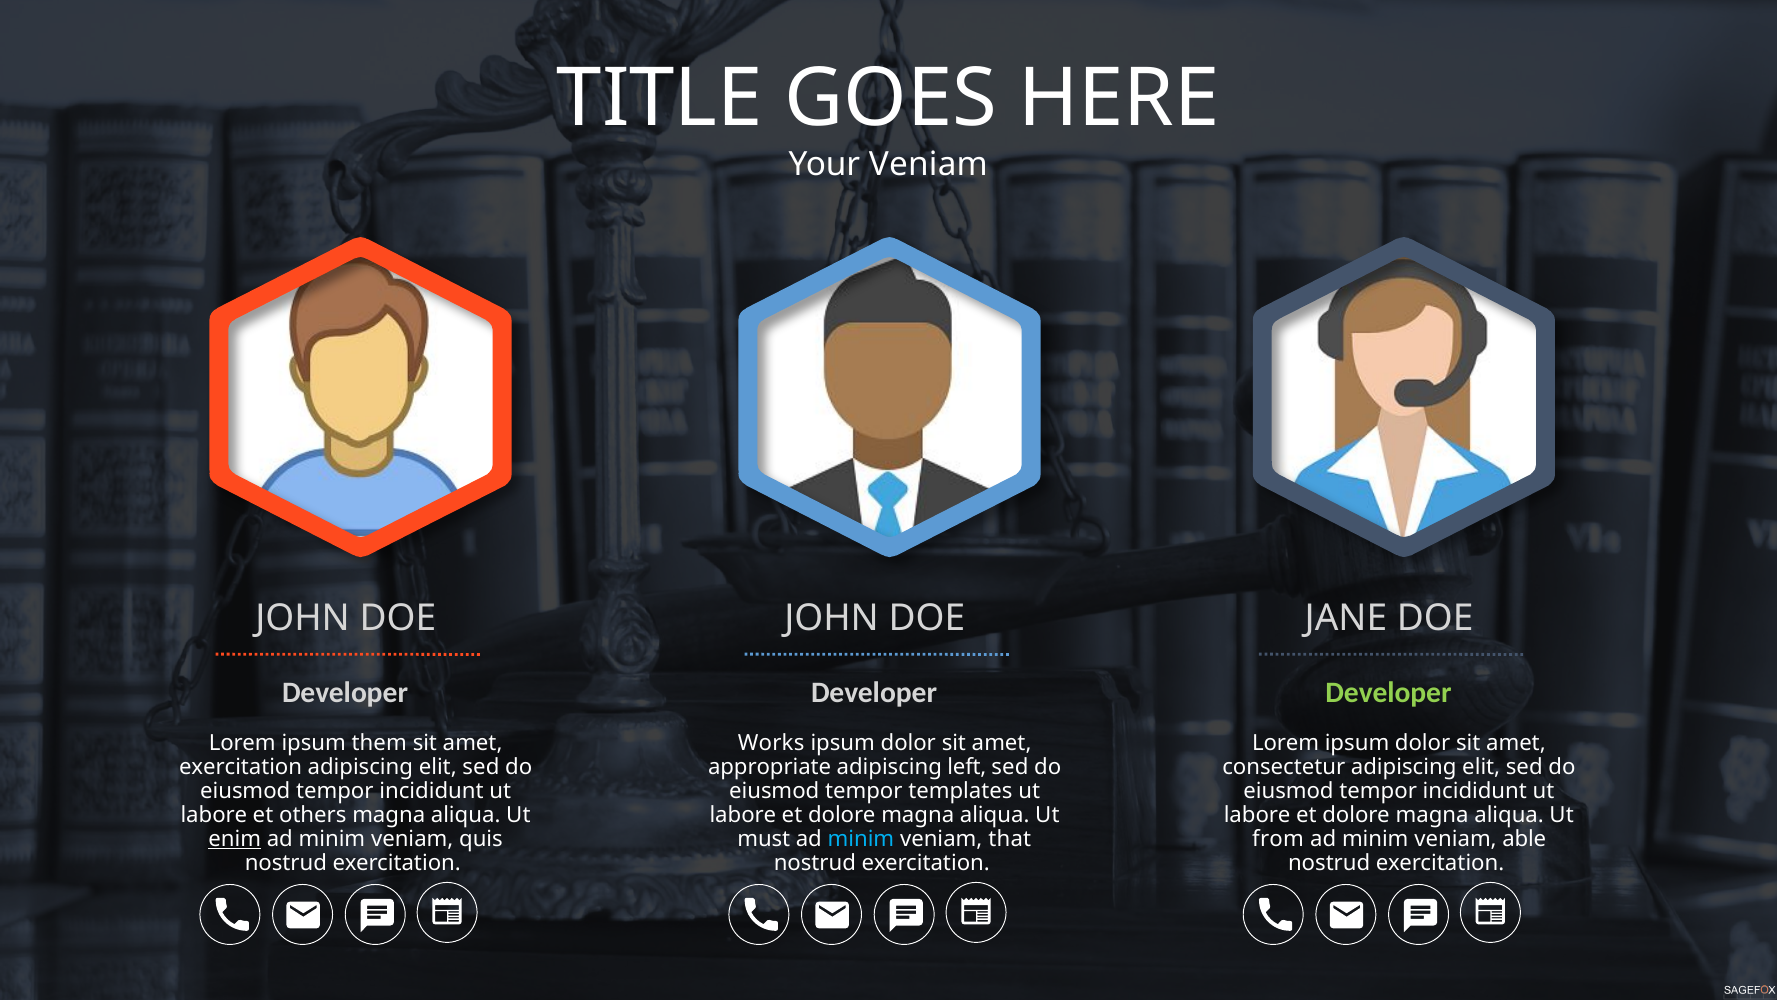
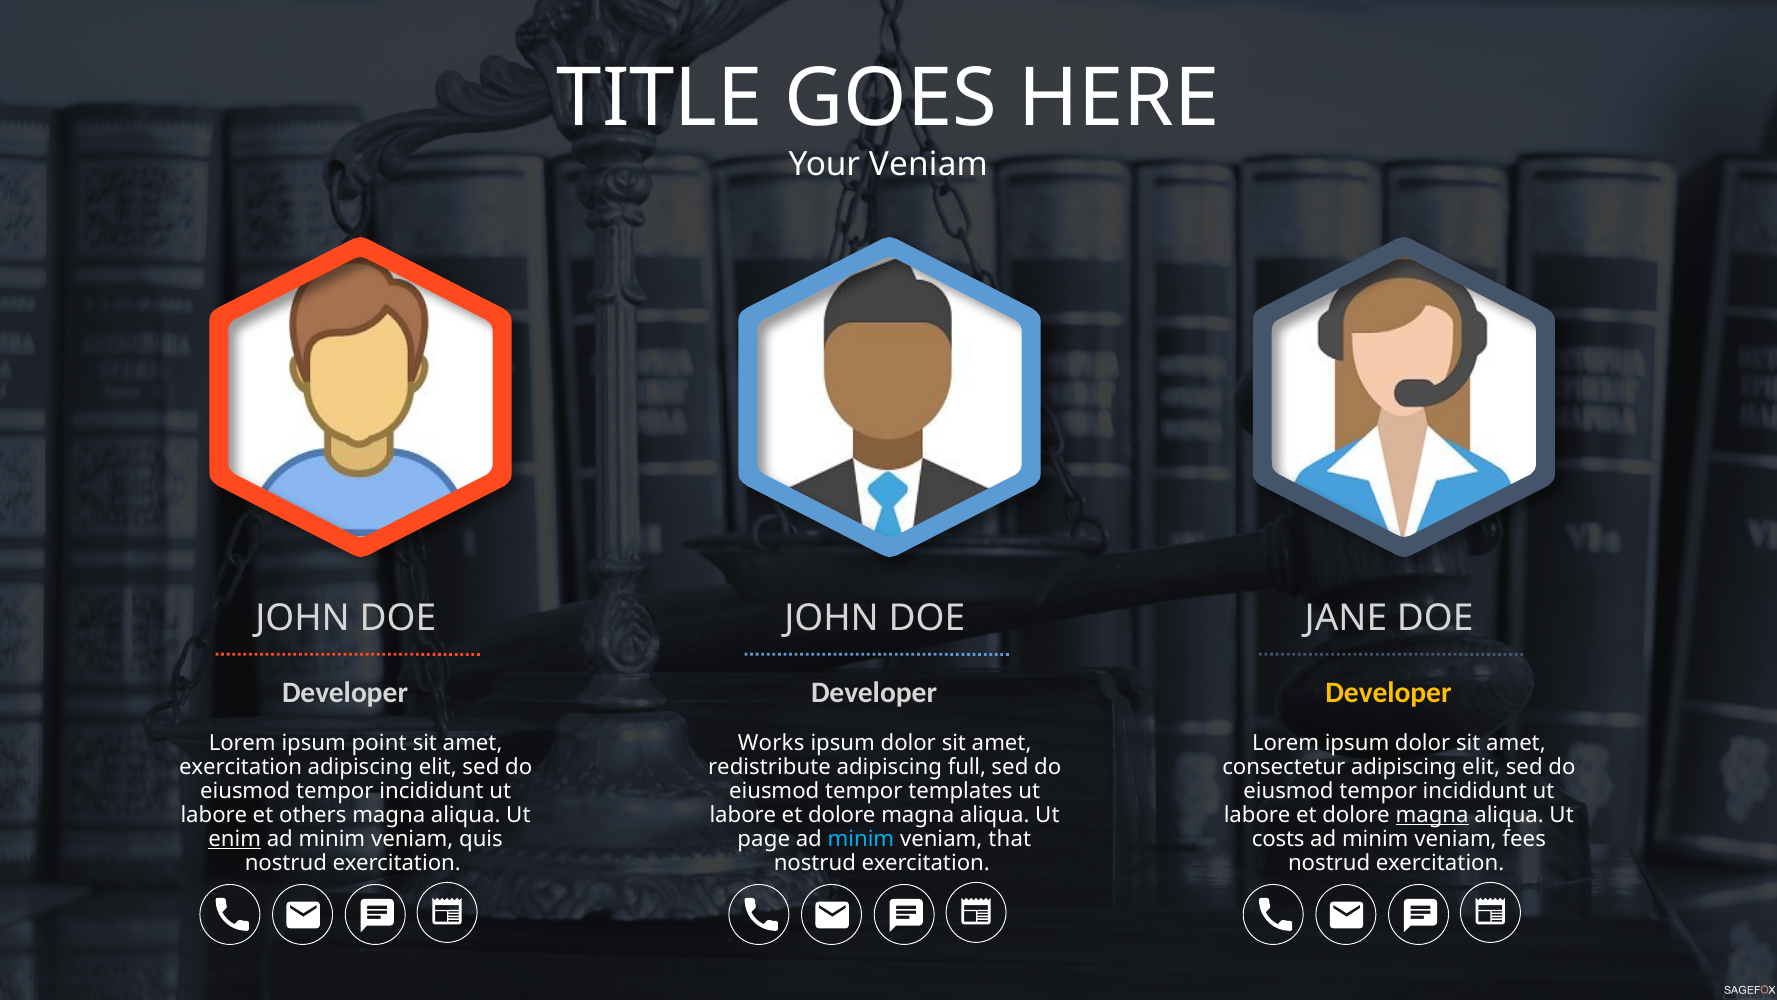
Developer colour: light green -> yellow (1388, 693)
them: them -> point (379, 742)
appropriate: appropriate -> redistribute (769, 766)
left: left -> full (967, 766)
magna underline: none -> present (1432, 814)
must: must -> page (764, 838)
from: from -> costs (1278, 838)
able: able -> fees (1524, 838)
